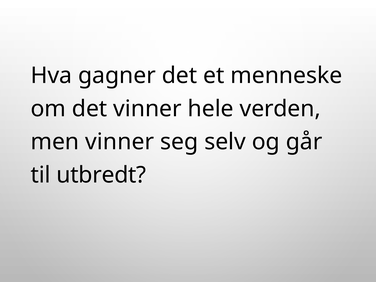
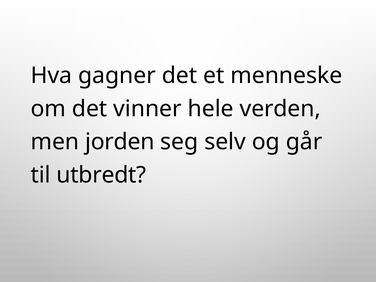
men vinner: vinner -> jorden (120, 142)
